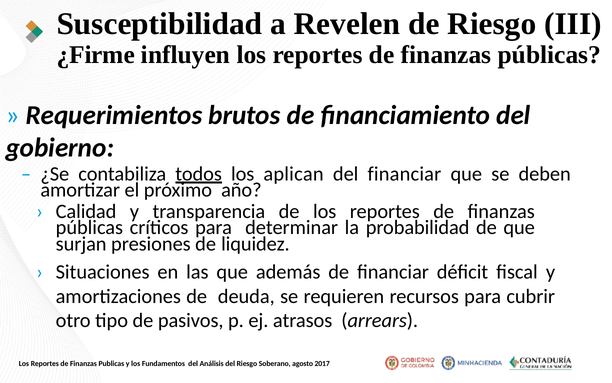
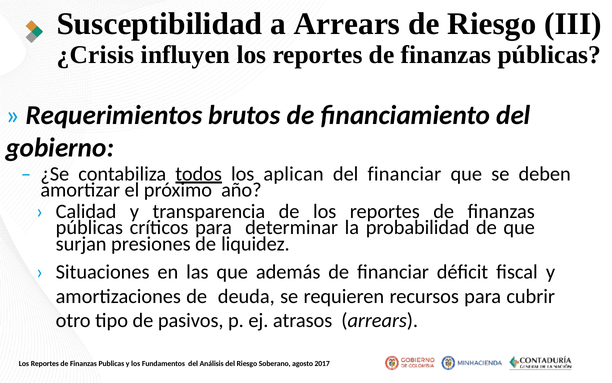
a Revelen: Revelen -> Arrears (347, 24)
¿Firme: ¿Firme -> ¿Crisis (96, 55)
